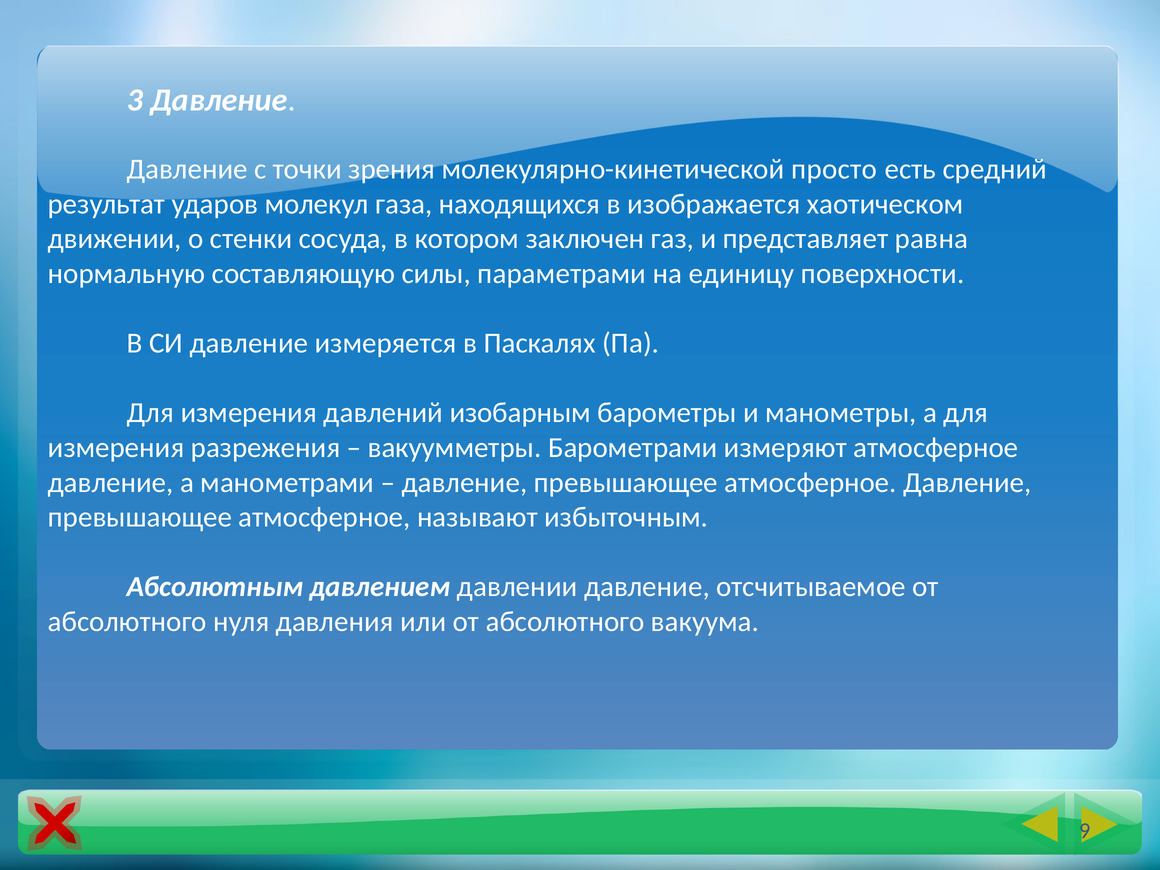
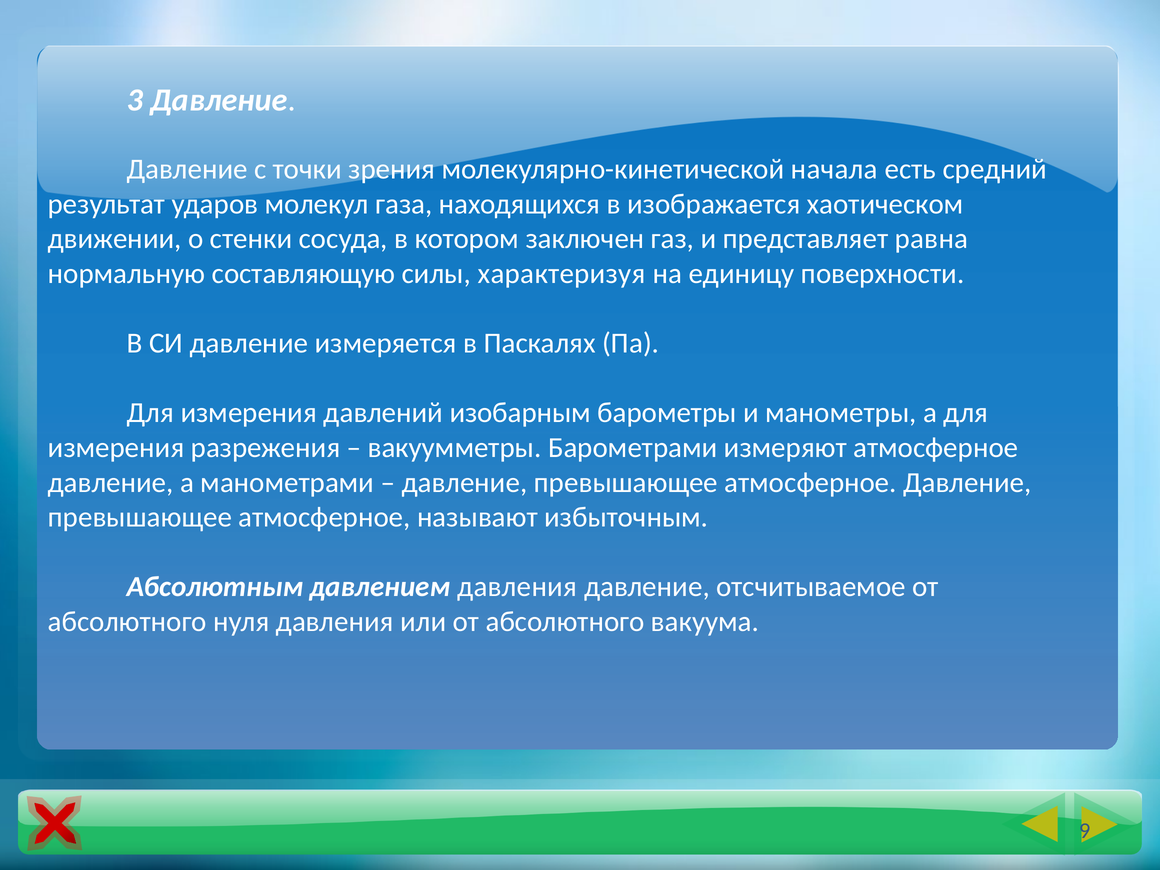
просто: просто -> начала (834, 169)
параметрами: параметрами -> характеризуя (562, 274)
давлением давлении: давлении -> давления (517, 587)
